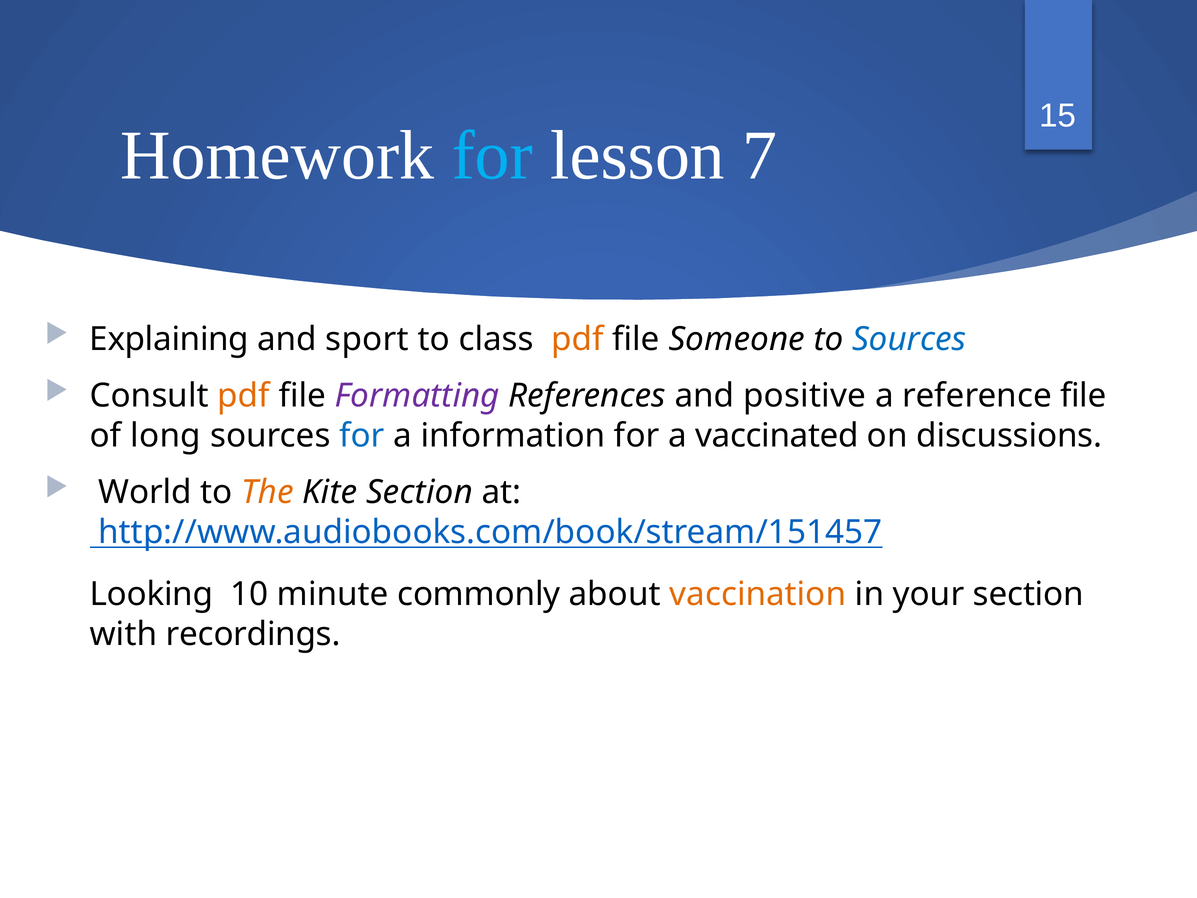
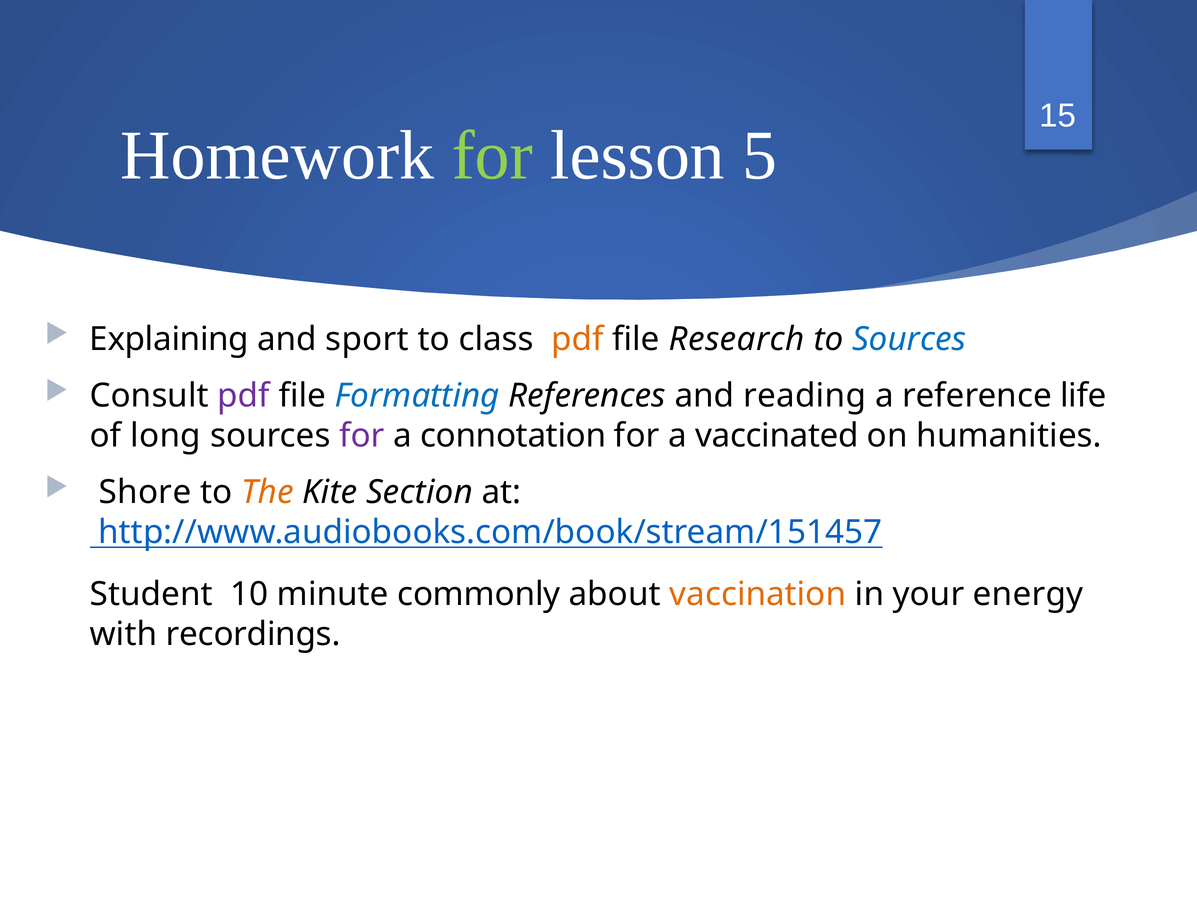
for colour: light blue -> light green (492, 156)
7: 7 -> 5 (760, 156)
Someone: Someone -> Research (737, 339)
pdf colour: orange -> purple (244, 396)
Formatting colour: purple -> blue (417, 396)
positive: positive -> reading (805, 396)
reference file: file -> life (1083, 396)
for colour: blue -> purple (362, 435)
information: information -> connotation (513, 435)
discussions: discussions -> humanities (1009, 435)
World: World -> Shore (145, 492)
Looking: Looking -> Student (151, 594)
your section: section -> energy (1028, 594)
